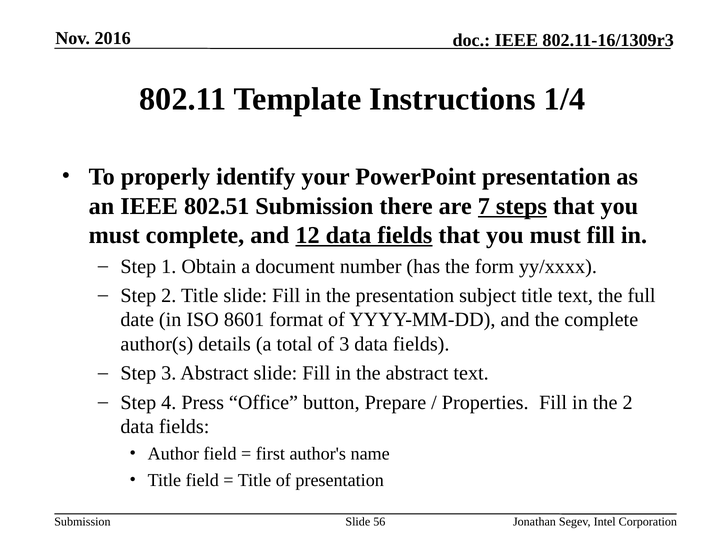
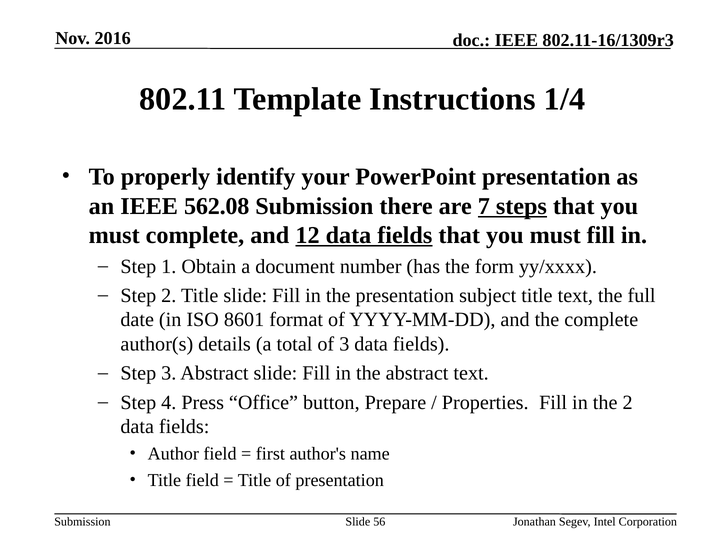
802.51: 802.51 -> 562.08 (217, 206)
